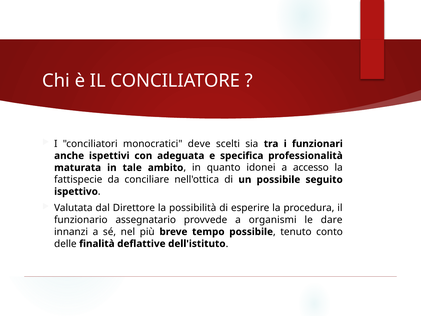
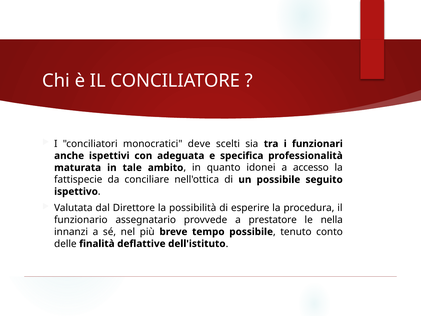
organismi: organismi -> prestatore (273, 220)
dare: dare -> nella (332, 220)
